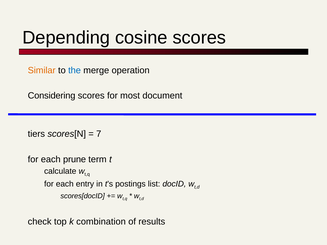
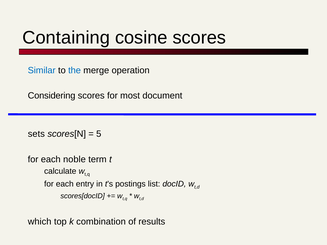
Depending: Depending -> Containing (66, 38)
Similar colour: orange -> blue (42, 70)
tiers: tiers -> sets (36, 134)
7: 7 -> 5 (99, 134)
prune: prune -> noble (74, 159)
check: check -> which (40, 222)
